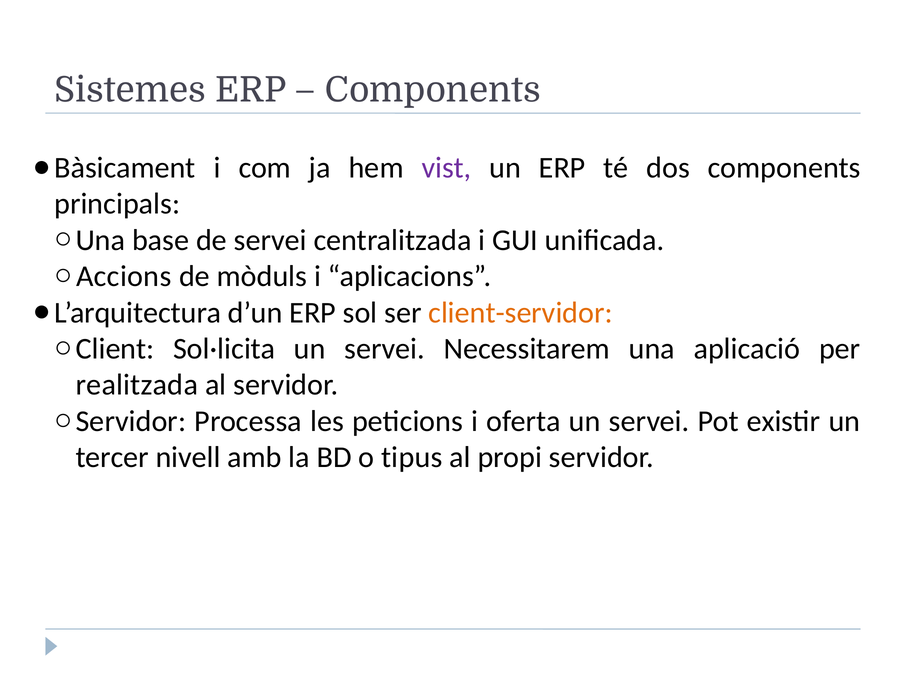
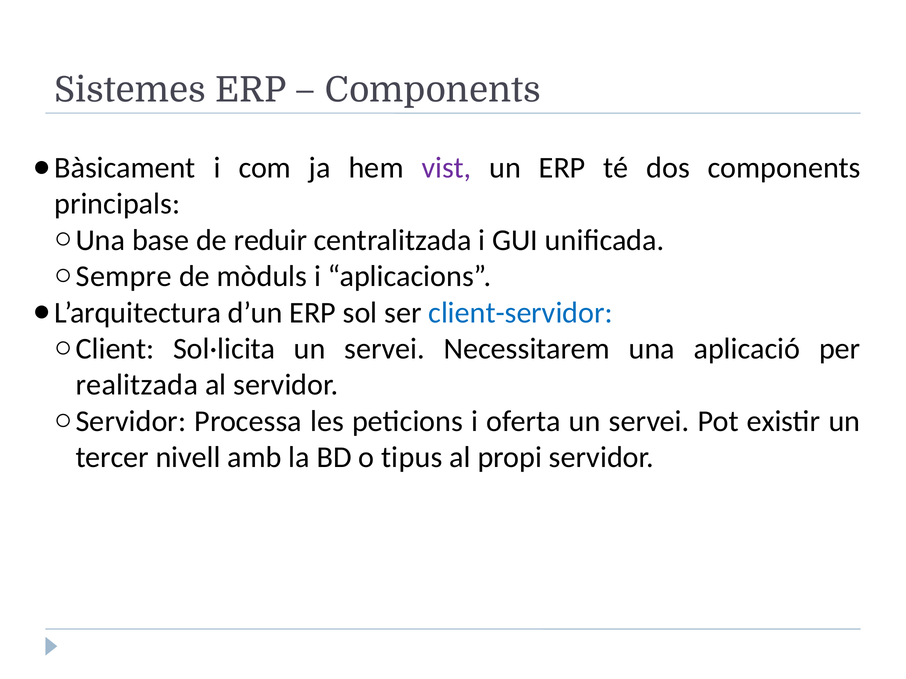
de servei: servei -> reduir (270, 240)
Accions: Accions -> Sempre (124, 277)
client-servidor colour: orange -> blue (520, 313)
